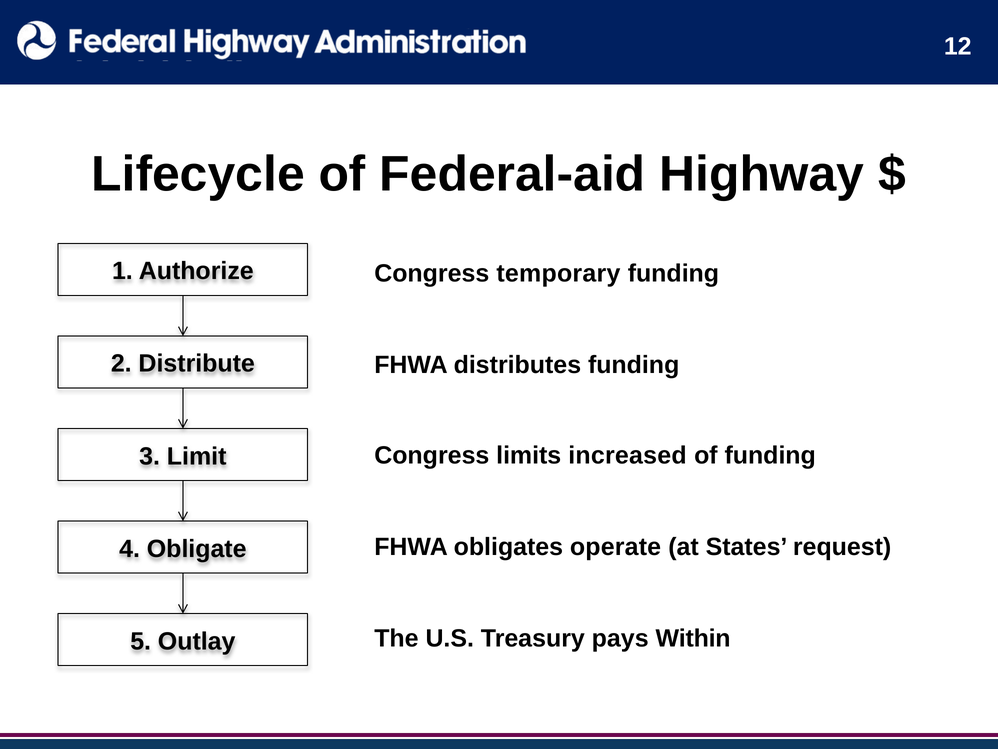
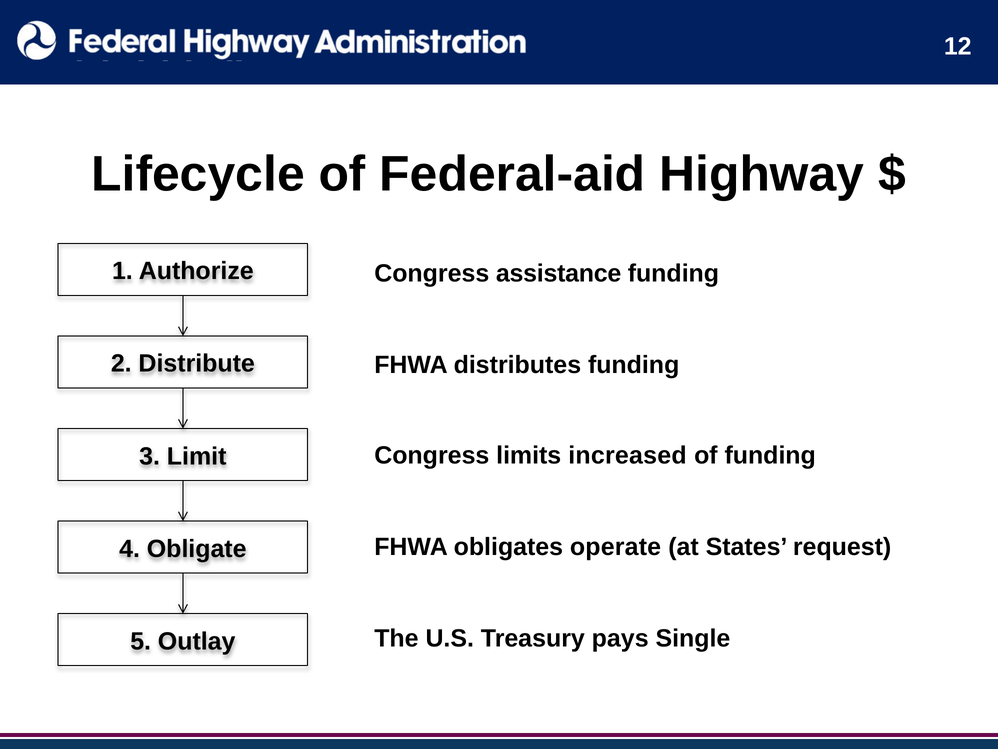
temporary: temporary -> assistance (559, 273)
Within: Within -> Single (693, 638)
